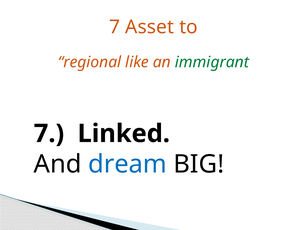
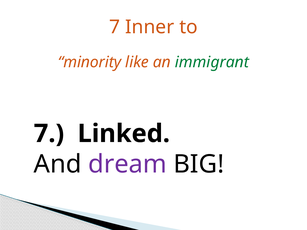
Asset: Asset -> Inner (150, 27)
regional: regional -> minority (90, 62)
dream colour: blue -> purple (128, 164)
